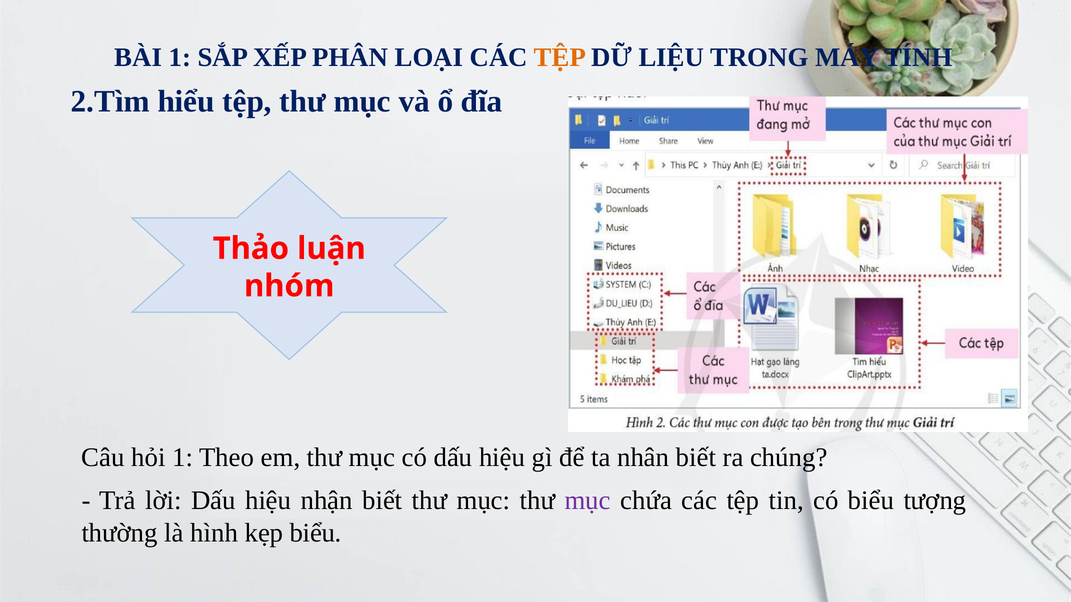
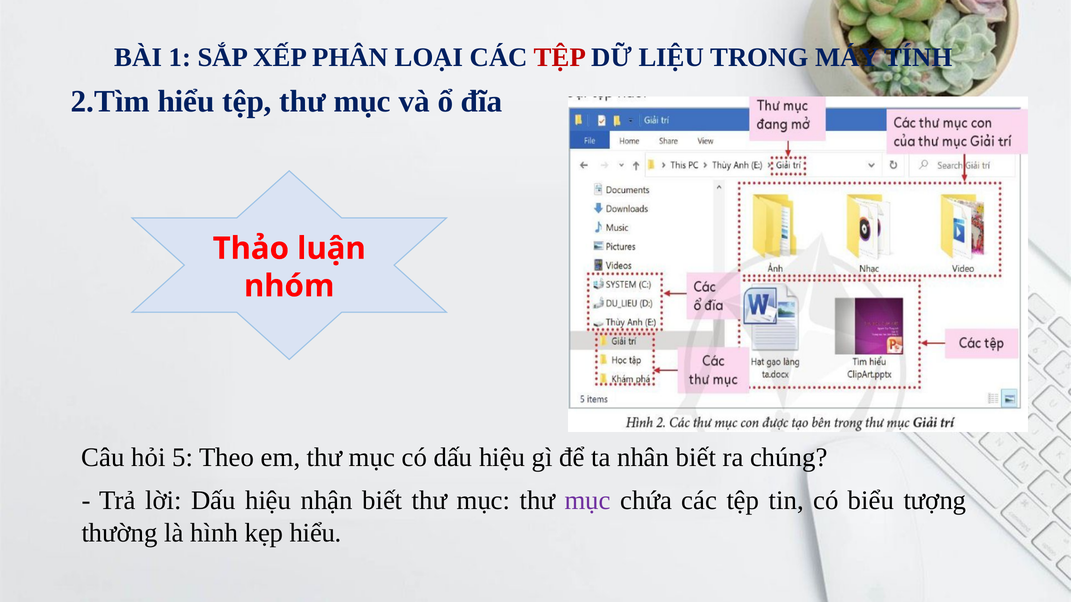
TỆP colour: orange -> red (560, 58)
hỏi 1: 1 -> 5 (183, 458)
kẹp biểu: biểu -> hiểu (316, 533)
